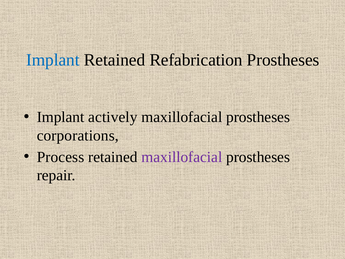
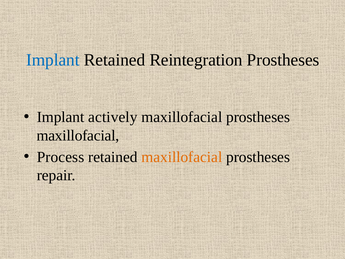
Refabrication: Refabrication -> Reintegration (196, 60)
corporations: corporations -> maxillofacial (78, 135)
maxillofacial colour: purple -> orange (182, 157)
